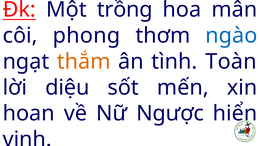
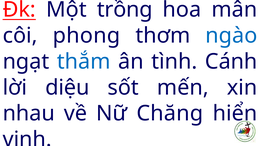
thắm colour: orange -> blue (84, 62)
Toàn: Toàn -> Cánh (231, 62)
hoan: hoan -> nhau (29, 114)
Ngược: Ngược -> Chăng (170, 114)
